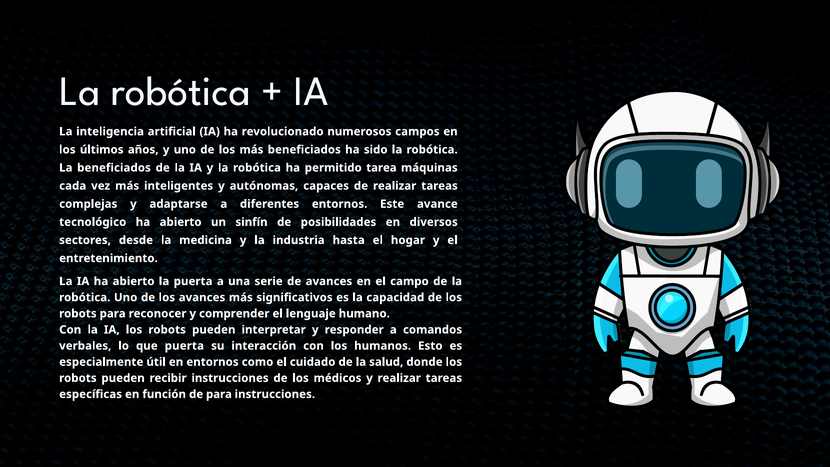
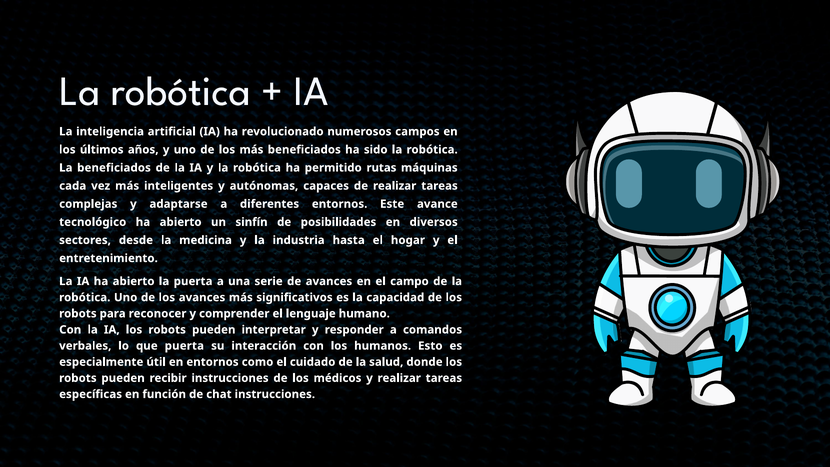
tarea: tarea -> rutas (381, 168)
de para: para -> chat (219, 394)
